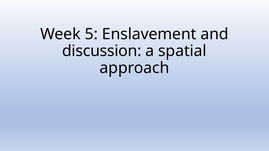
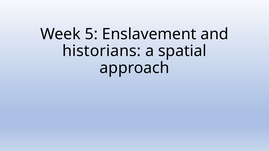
discussion: discussion -> historians (102, 51)
